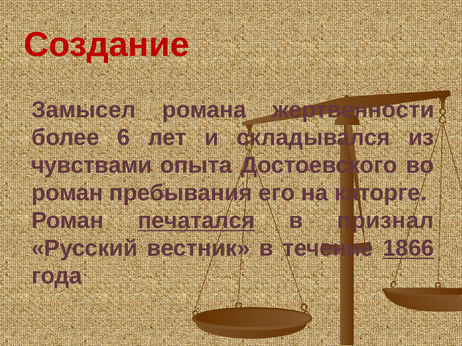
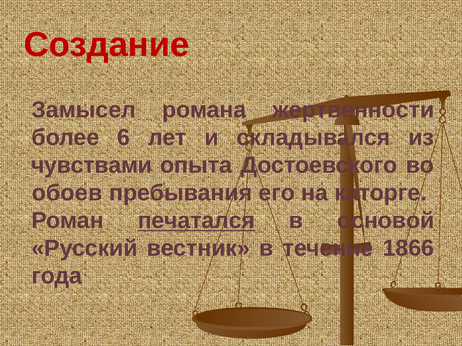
роман: роман -> обоев (67, 193)
признал: признал -> основой (386, 221)
1866 underline: present -> none (408, 249)
